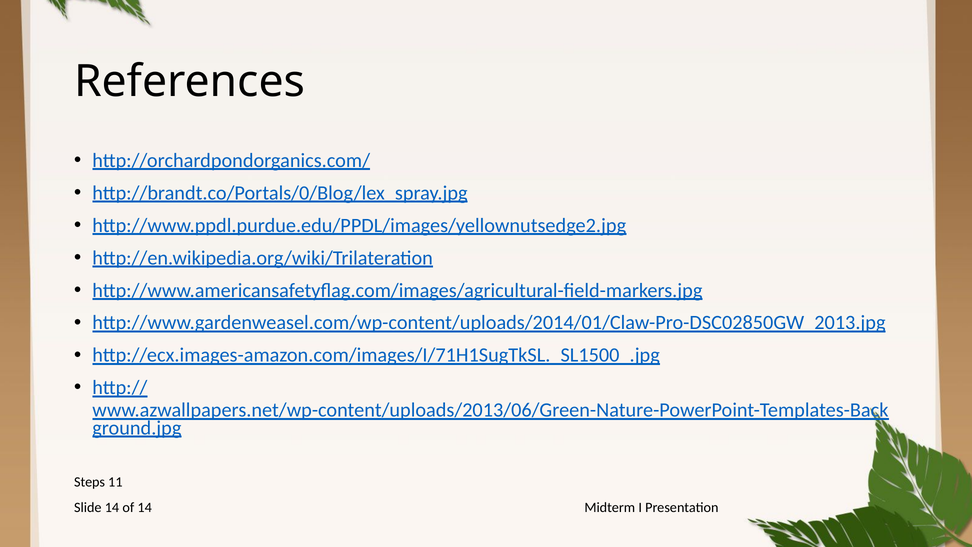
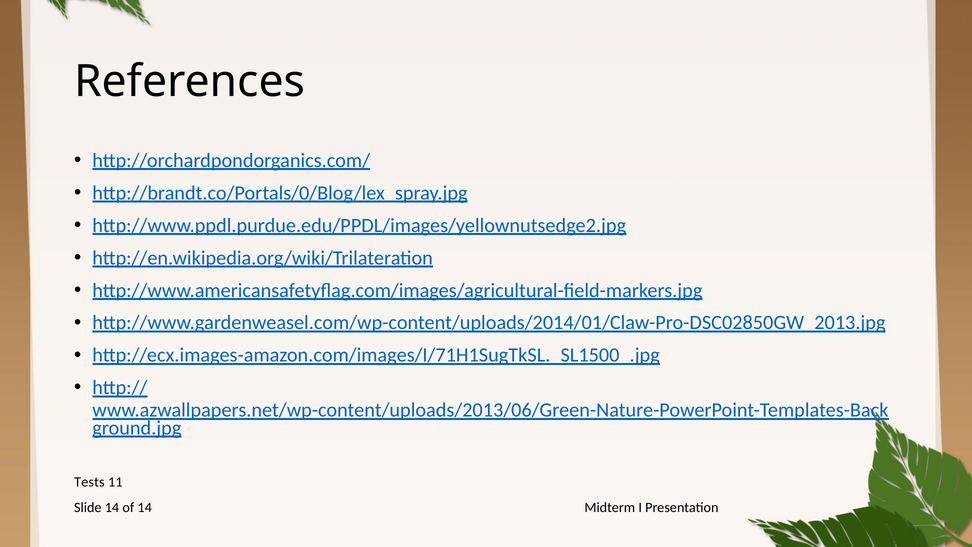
Steps: Steps -> Tests (89, 482)
